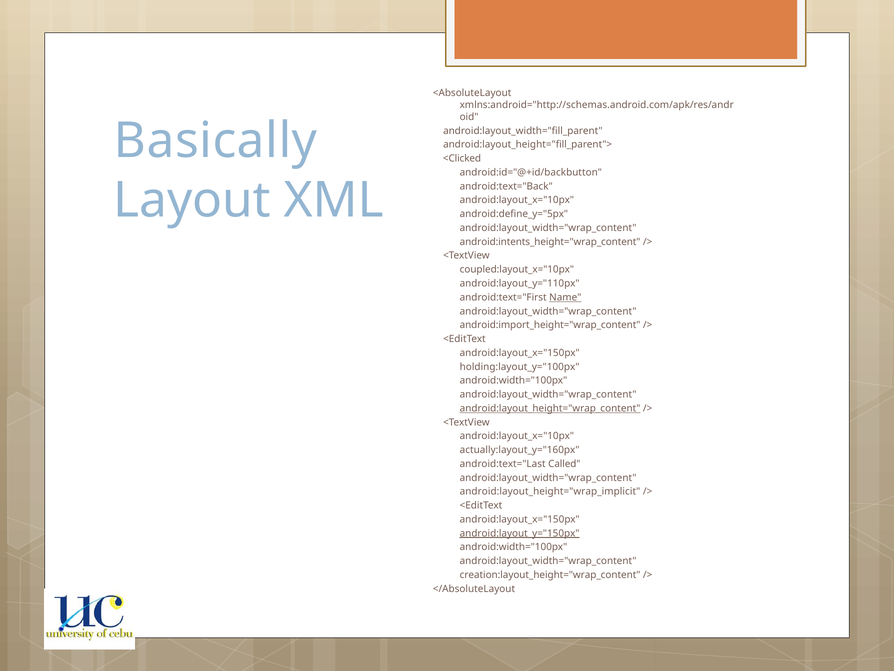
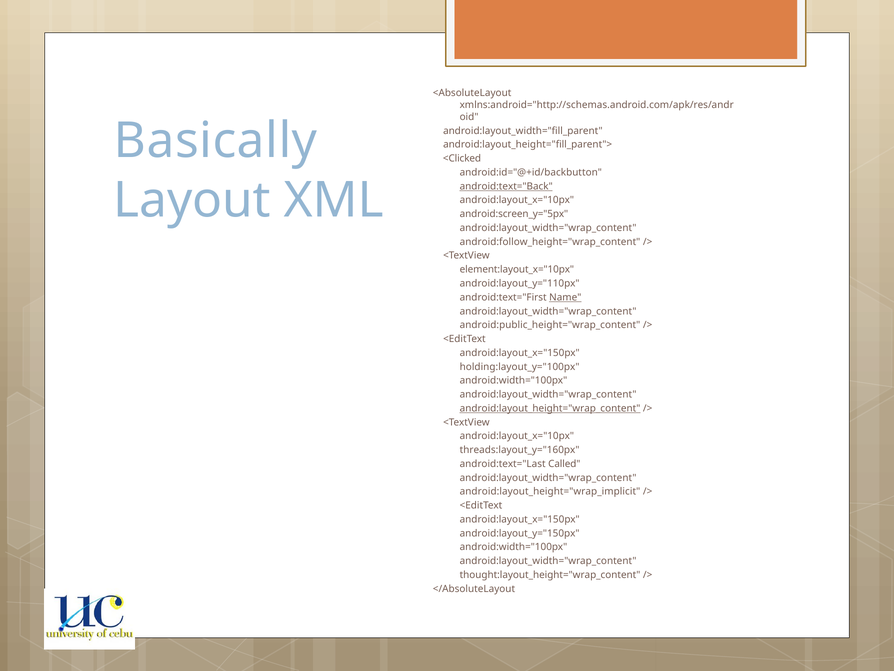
android:text="Back underline: none -> present (506, 186)
android:define_y="5px: android:define_y="5px -> android:screen_y="5px (514, 214)
android:intents_height="wrap_content: android:intents_height="wrap_content -> android:follow_height="wrap_content (550, 242)
coupled:layout_x="10px: coupled:layout_x="10px -> element:layout_x="10px (517, 269)
android:import_height="wrap_content: android:import_height="wrap_content -> android:public_height="wrap_content (550, 325)
actually:layout_y="160px: actually:layout_y="160px -> threads:layout_y="160px (520, 450)
android:layout_y="150px underline: present -> none (520, 533)
creation:layout_height="wrap_content: creation:layout_height="wrap_content -> thought:layout_height="wrap_content (550, 574)
